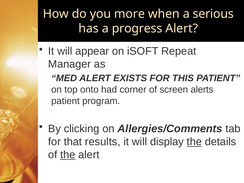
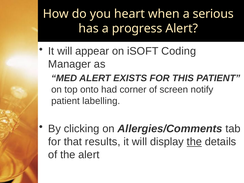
more: more -> heart (130, 14)
Repeat: Repeat -> Coding (179, 51)
alerts: alerts -> notify (202, 90)
program: program -> labelling (101, 101)
the underline: present -> none (68, 155)
